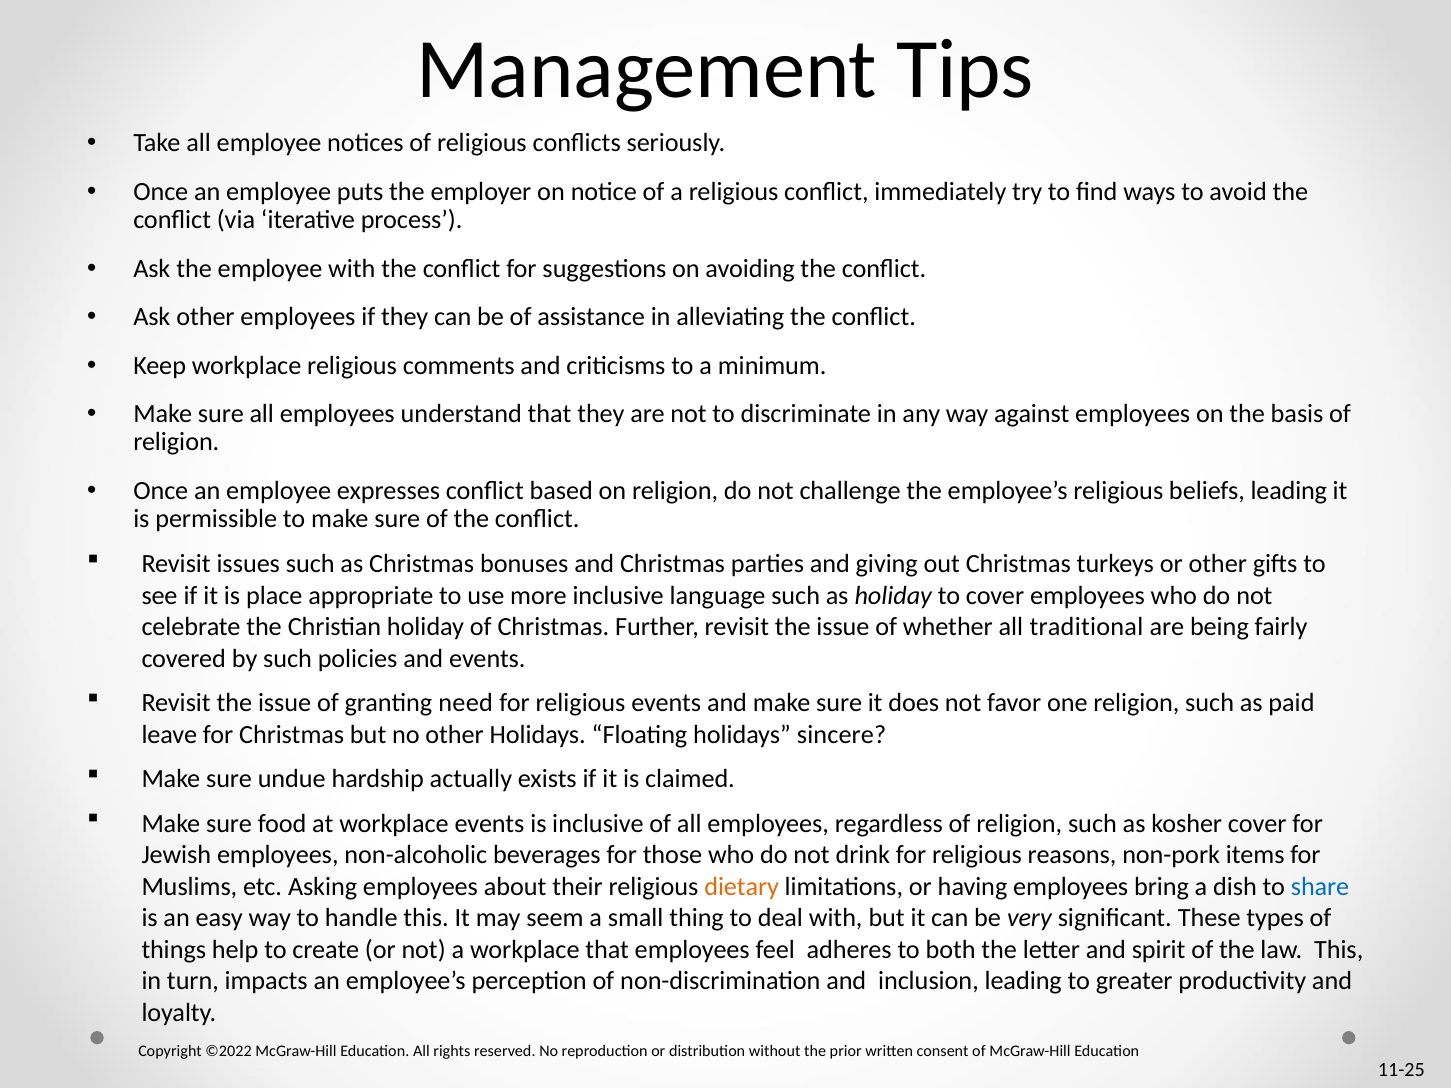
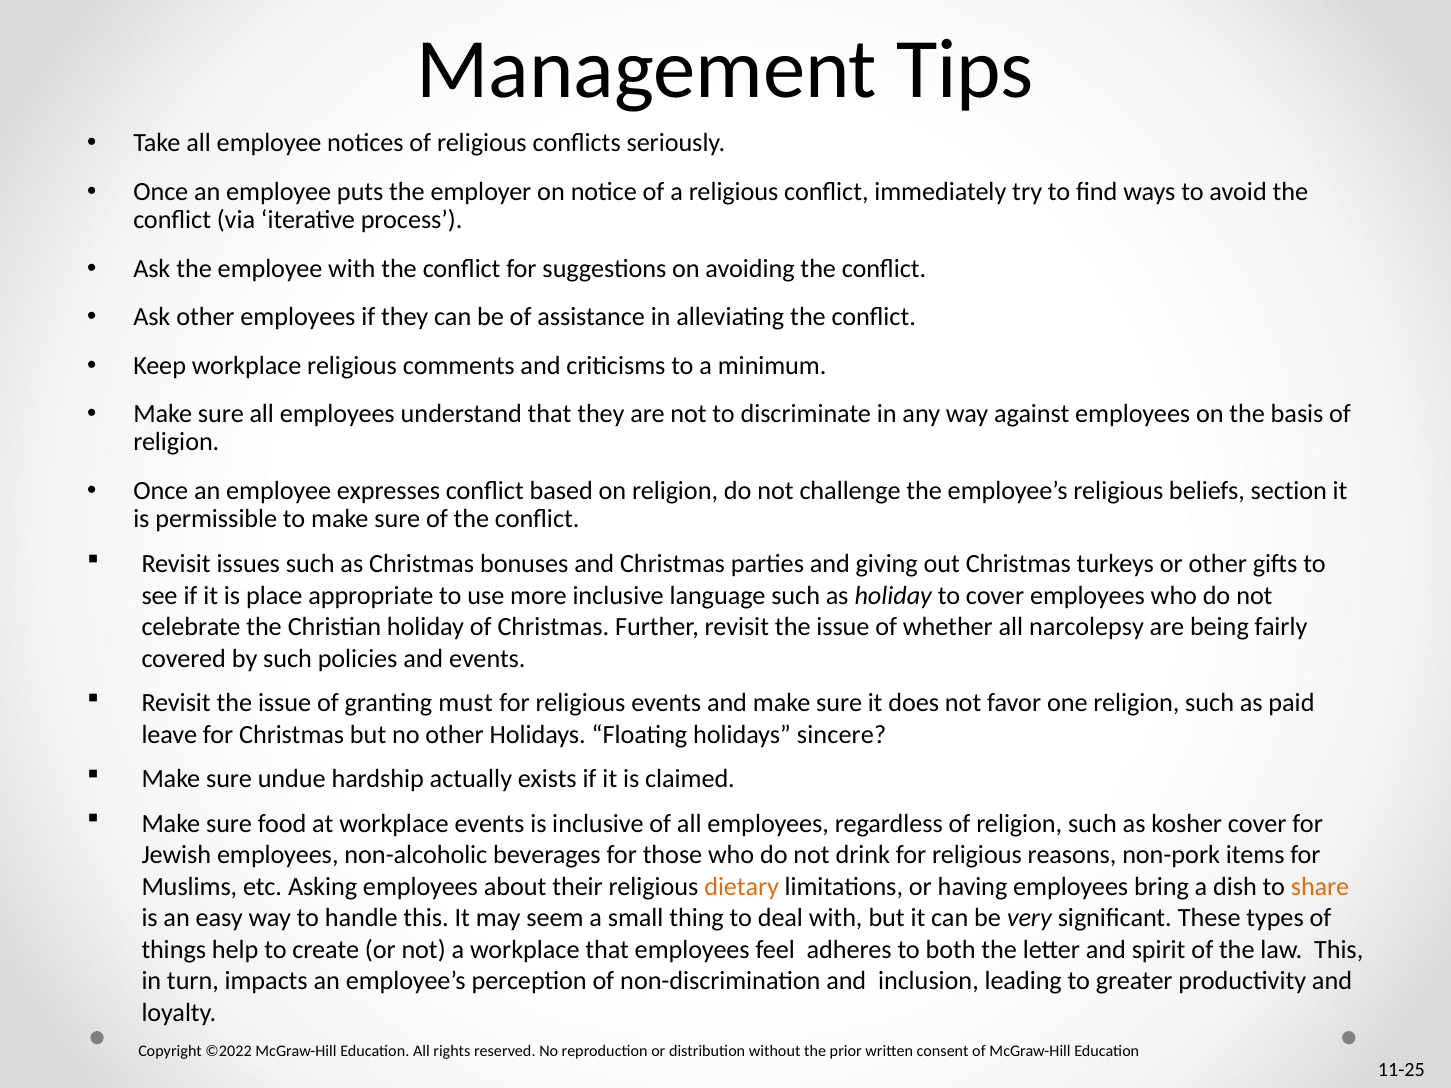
beliefs leading: leading -> section (1289, 491)
traditional: traditional -> narcolepsy (1087, 627)
need: need -> must (466, 703)
share colour: blue -> orange (1320, 887)
